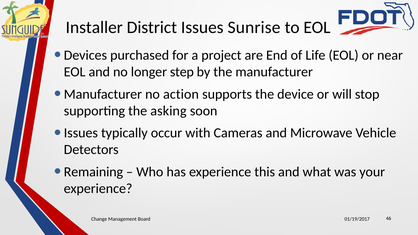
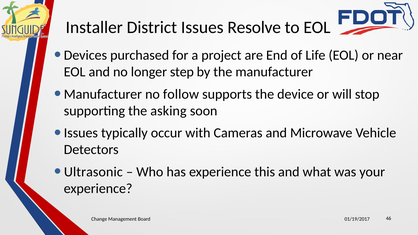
Sunrise: Sunrise -> Resolve (254, 28)
action: action -> follow (181, 94)
Remaining: Remaining -> Ultrasonic (93, 172)
